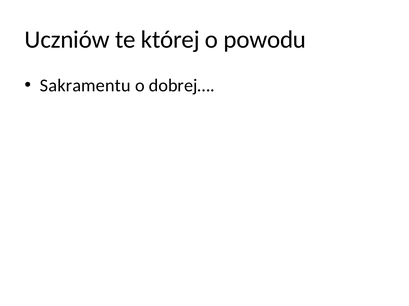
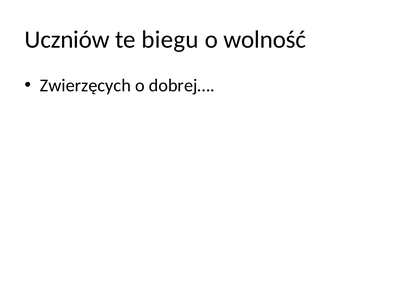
której: której -> biegu (170, 40)
powodu: powodu -> wolność (265, 40)
Sakramentu: Sakramentu -> Zwierzęcych (85, 86)
